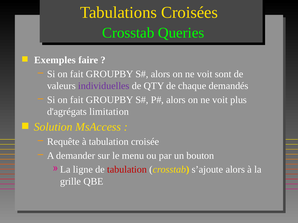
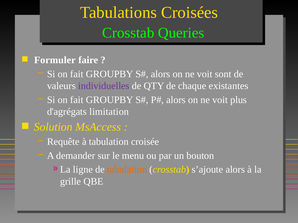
Exemples: Exemples -> Formuler (55, 60)
demandés: demandés -> existantes (229, 86)
tabulation colour: red -> orange (127, 170)
